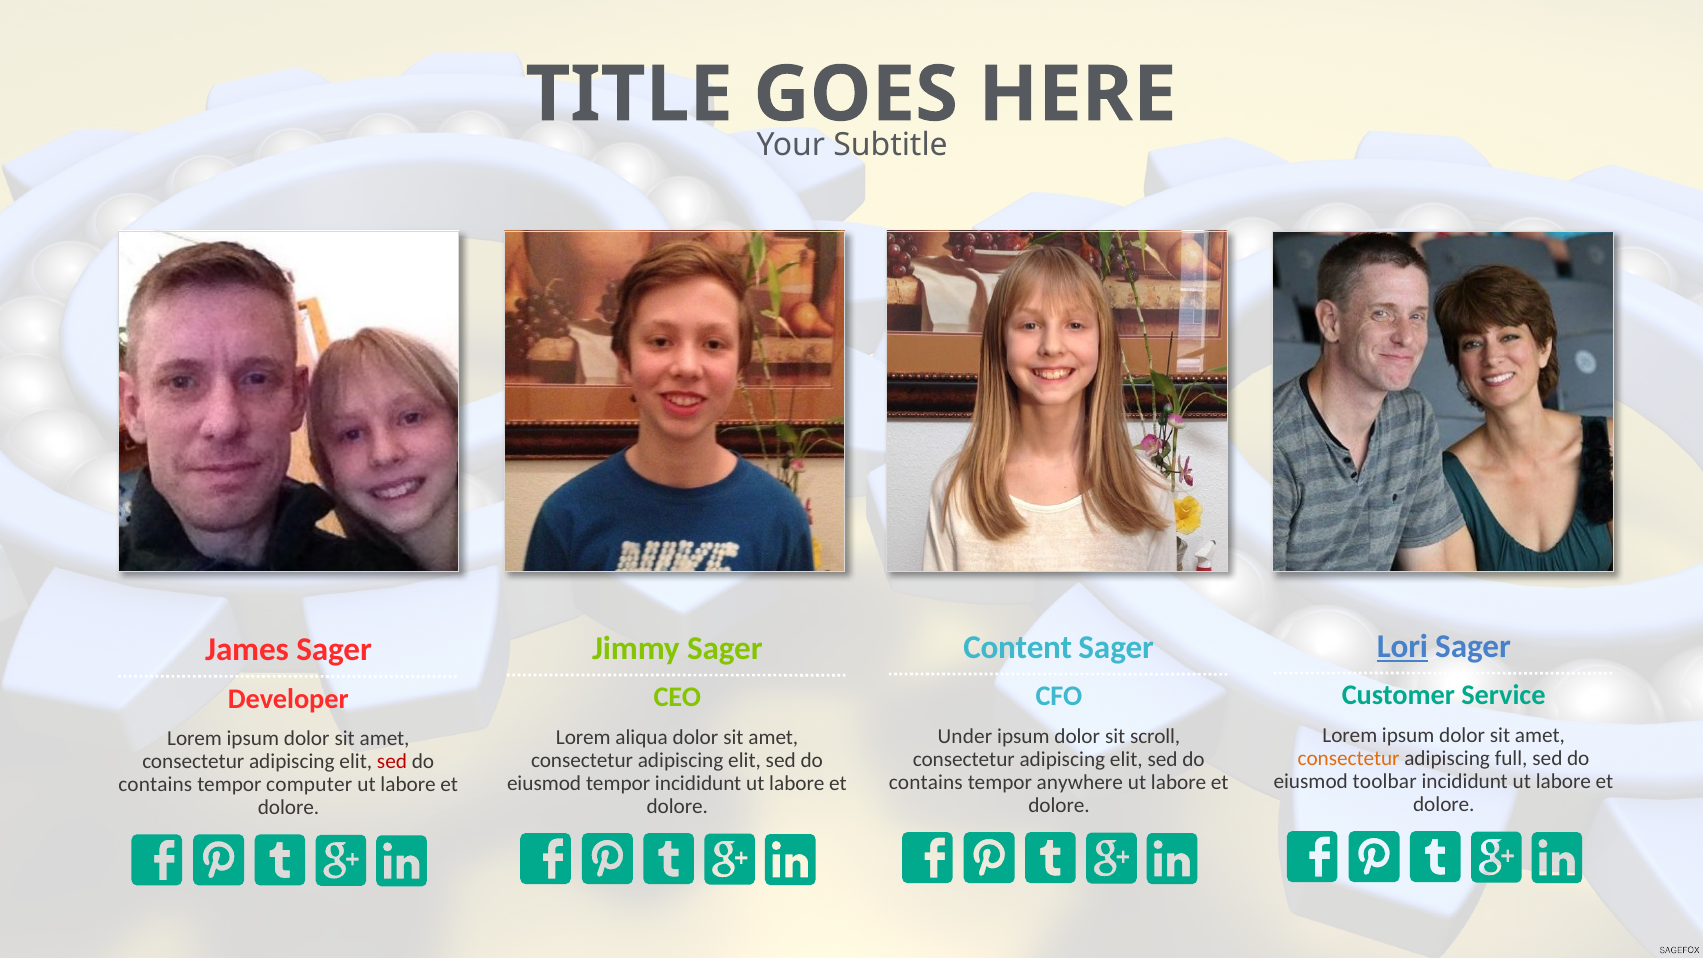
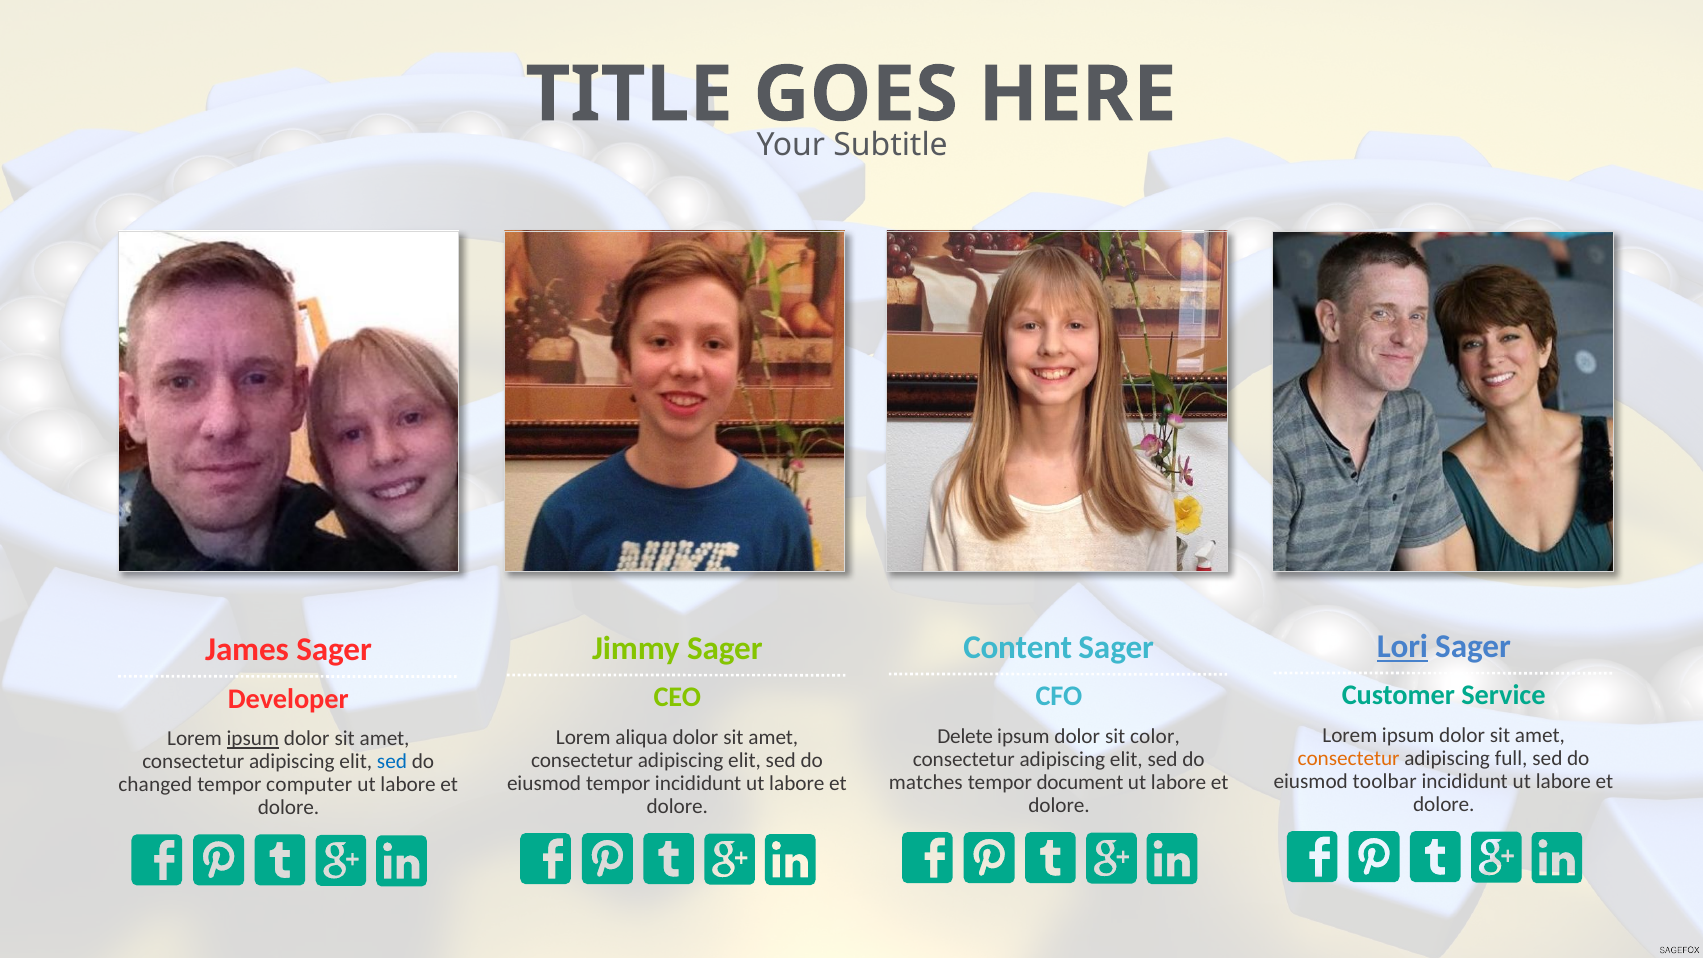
Under: Under -> Delete (965, 737)
scroll: scroll -> color (1155, 737)
ipsum underline: none -> present (253, 739)
sed colour: red -> blue (392, 762)
contains: contains -> matches (926, 783)
anywhere: anywhere -> document (1080, 783)
contains: contains -> changed (155, 785)
